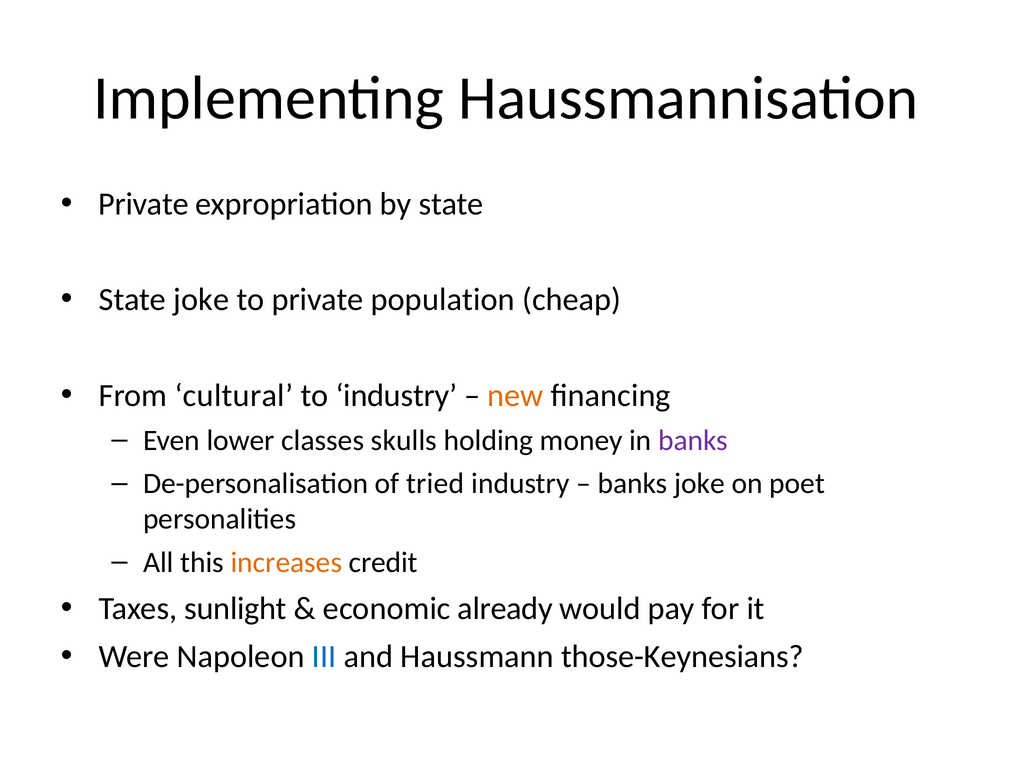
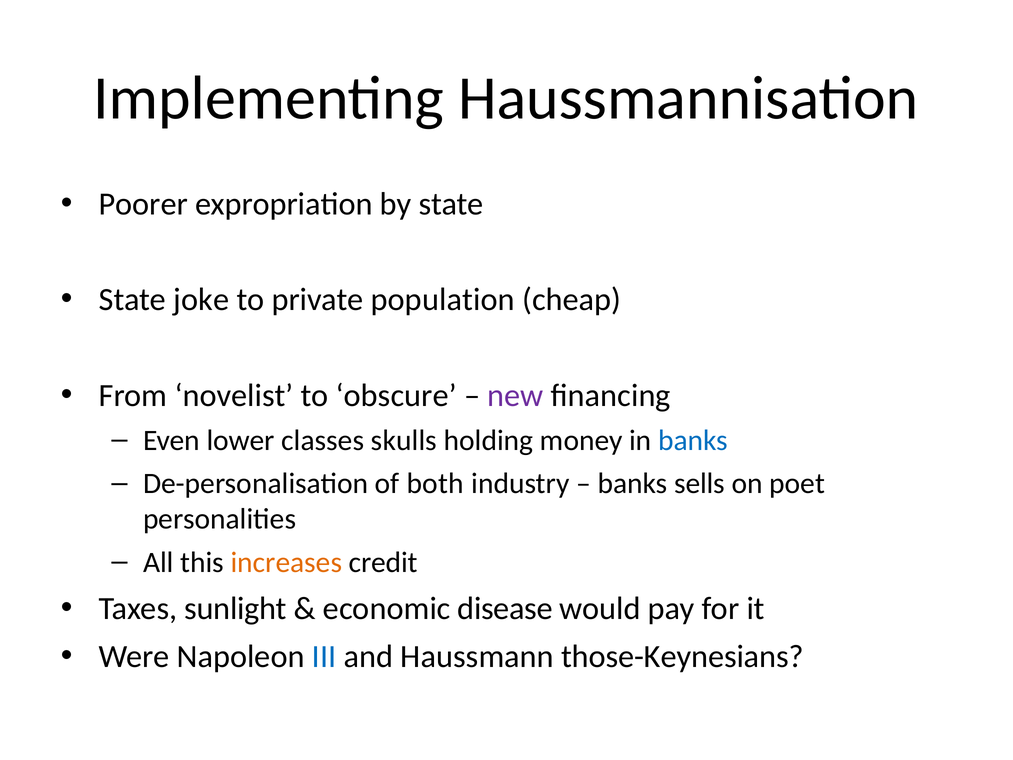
Private: Private -> Poorer (143, 204)
cultural: cultural -> novelist (234, 395)
to industry: industry -> obscure (396, 395)
new colour: orange -> purple (515, 395)
banks colour: purple -> blue (693, 440)
tried: tried -> both (435, 483)
banks joke: joke -> sells (700, 483)
already: already -> disease (505, 609)
